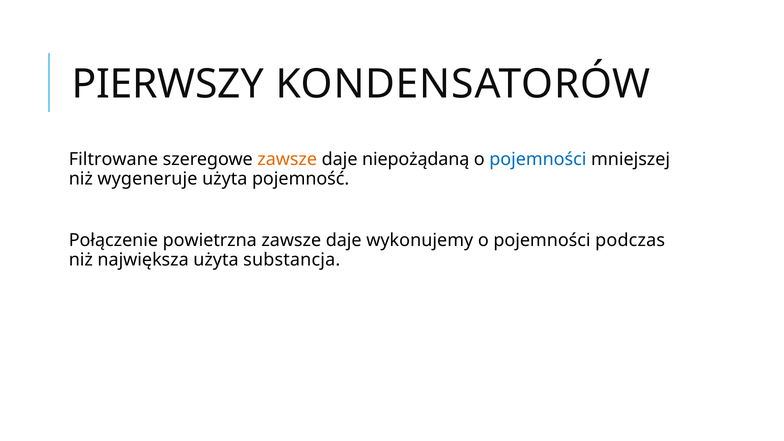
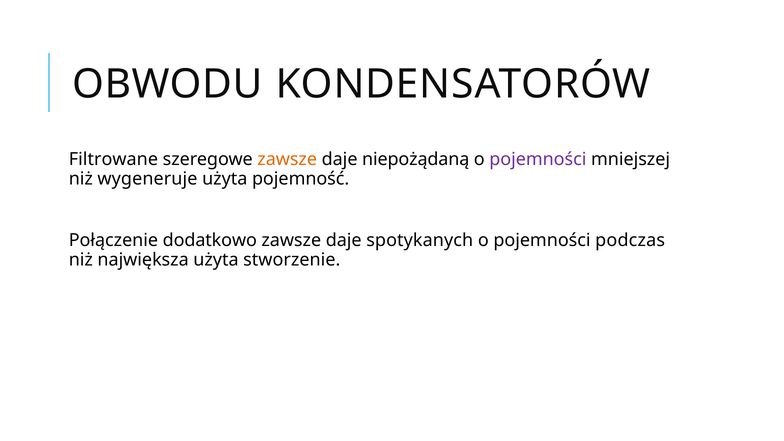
PIERWSZY: PIERWSZY -> OBWODU (167, 84)
pojemności colour: blue -> purple (538, 160)
powietrzna: powietrzna -> dodatkowo (210, 241)
wykonujemy: wykonujemy -> spotykanych (420, 241)
substancja: substancja -> stworzenie (292, 260)
